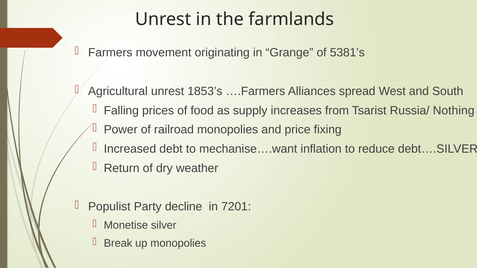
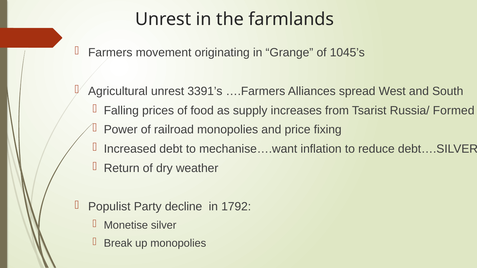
5381’s: 5381’s -> 1045’s (347, 53)
1853’s: 1853’s -> 3391’s (205, 91)
Nothing: Nothing -> Formed (454, 111)
7201: 7201 -> 1792 (236, 207)
